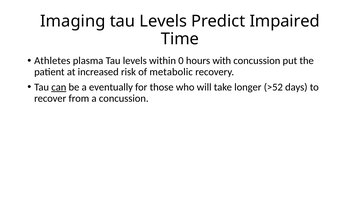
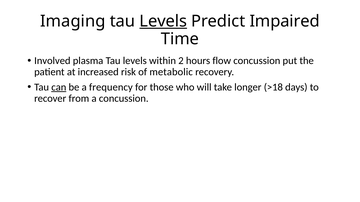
Levels underline: none -> present (163, 21)
Athletes: Athletes -> Involved (52, 61)
0: 0 -> 2 (181, 61)
with: with -> flow (222, 61)
eventually: eventually -> frequency (111, 87)
>52: >52 -> >18 (273, 87)
